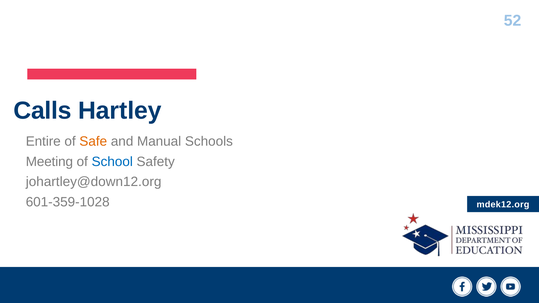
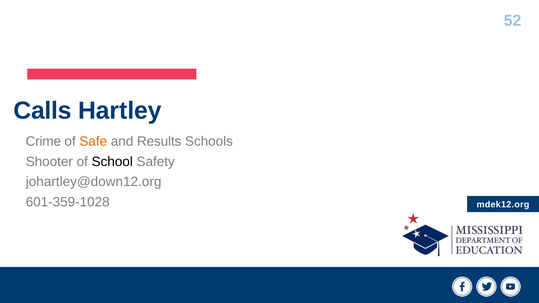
Entire: Entire -> Crime (43, 142)
Manual: Manual -> Results (159, 142)
Meeting: Meeting -> Shooter (49, 162)
School colour: blue -> black (112, 162)
